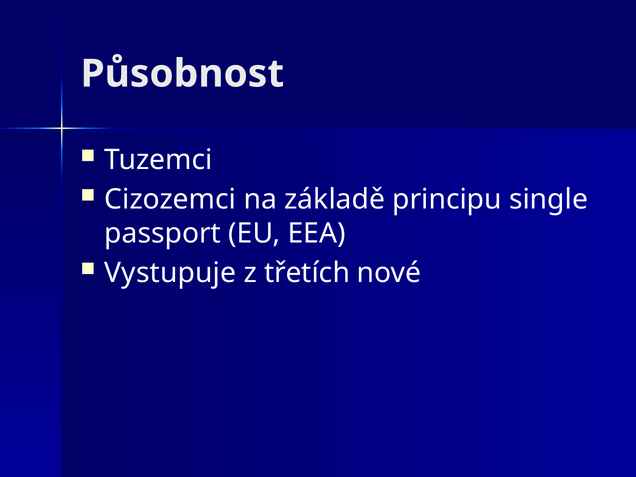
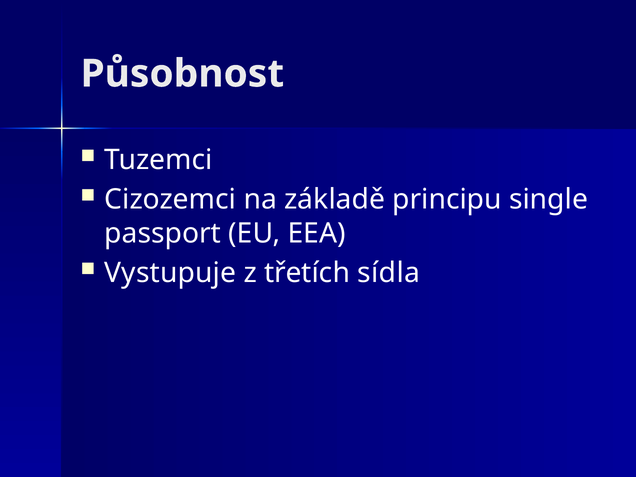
nové: nové -> sídla (389, 273)
